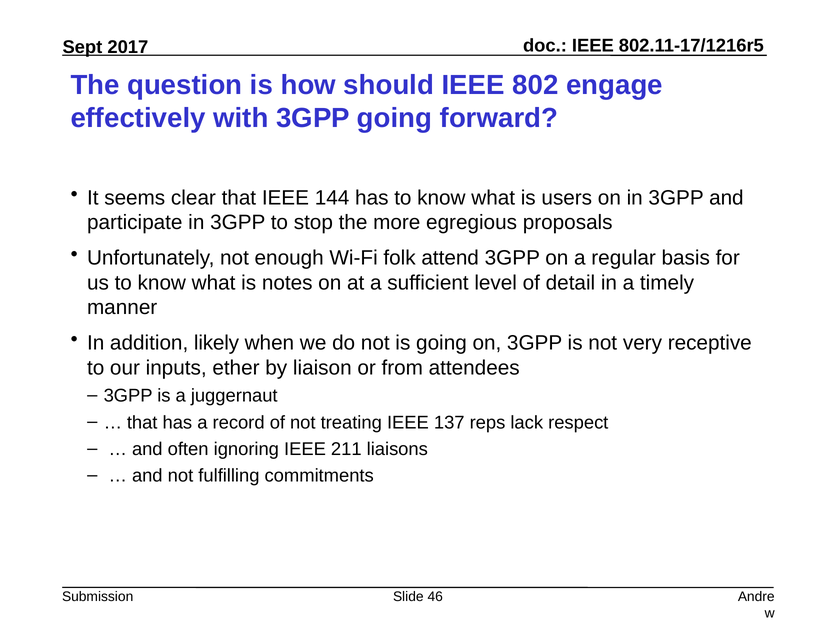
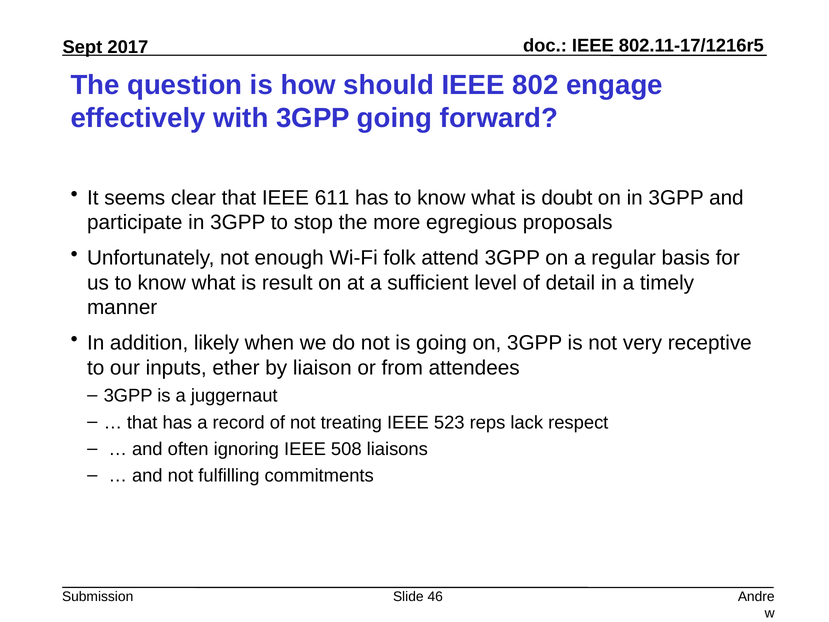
144: 144 -> 611 (332, 198)
users: users -> doubt (567, 198)
notes: notes -> result (287, 283)
137: 137 -> 523 (449, 422)
211: 211 -> 508 (346, 449)
